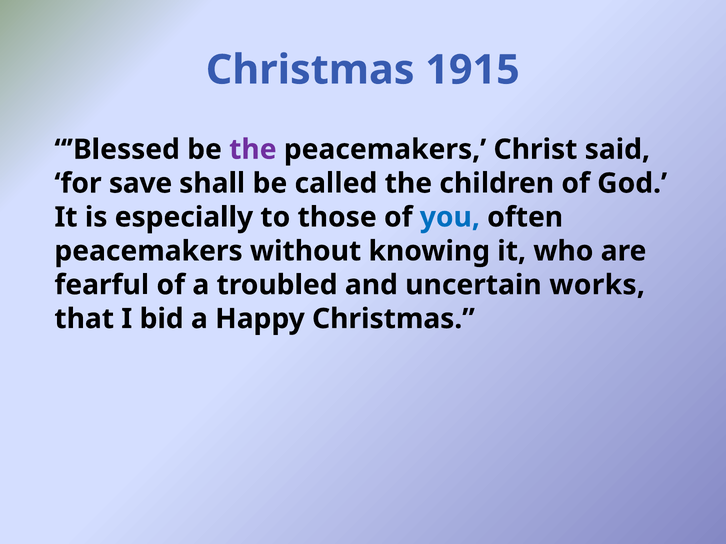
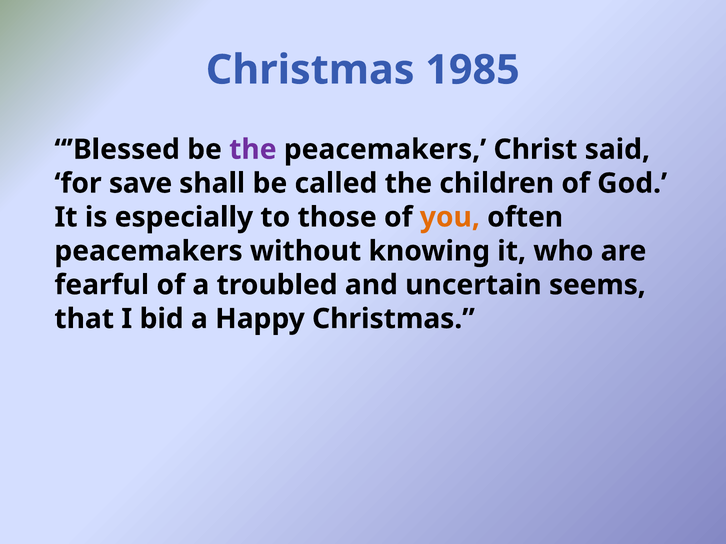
1915: 1915 -> 1985 (473, 70)
you colour: blue -> orange (450, 217)
works: works -> seems (597, 285)
